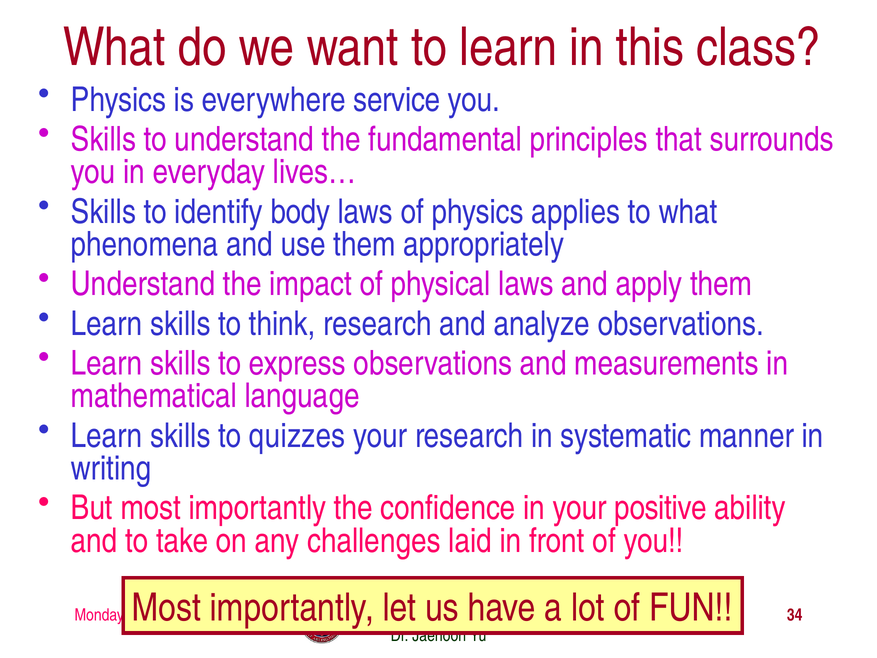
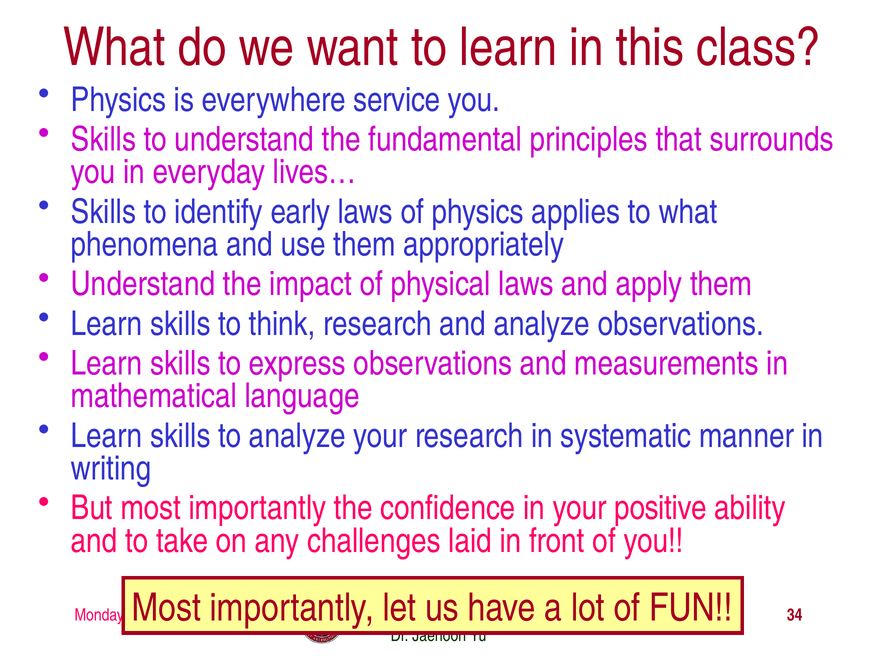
body: body -> early (300, 212)
to quizzes: quizzes -> analyze (297, 436)
